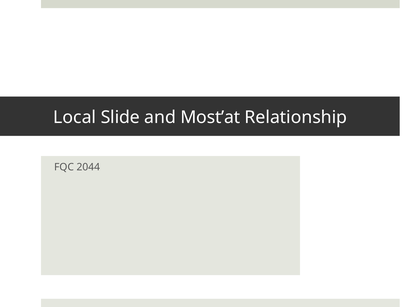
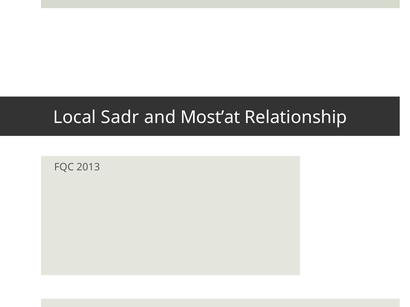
Slide: Slide -> Sadr (120, 118)
2044: 2044 -> 2013 (88, 167)
